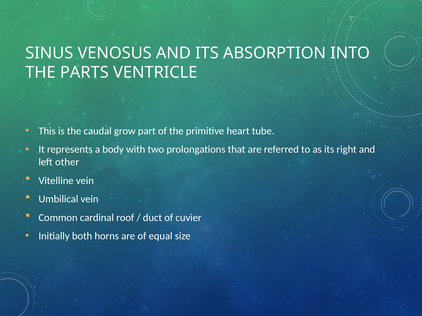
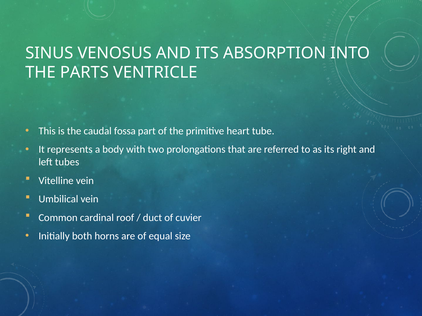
grow: grow -> fossa (125, 131)
other: other -> tubes (67, 162)
